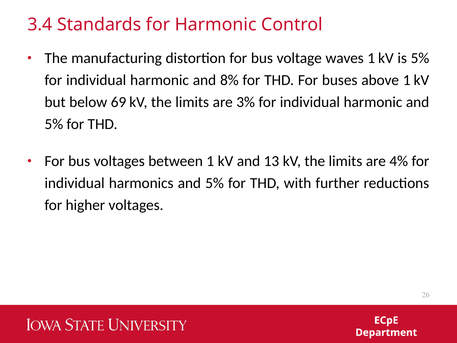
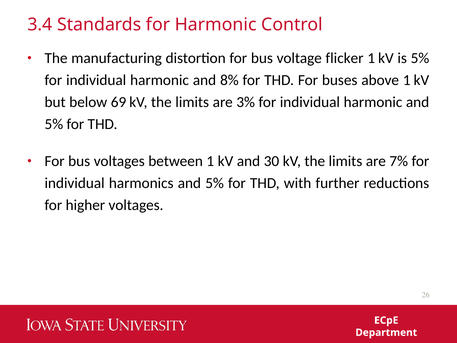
waves: waves -> flicker (345, 58)
13: 13 -> 30 (271, 161)
4%: 4% -> 7% (399, 161)
